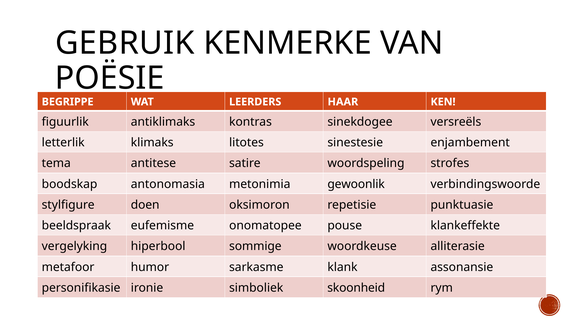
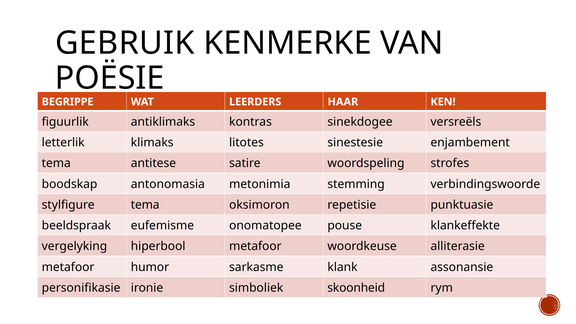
gewoonlik: gewoonlik -> stemming (356, 184)
stylfigure doen: doen -> tema (145, 205)
hiperbool sommige: sommige -> metafoor (255, 246)
